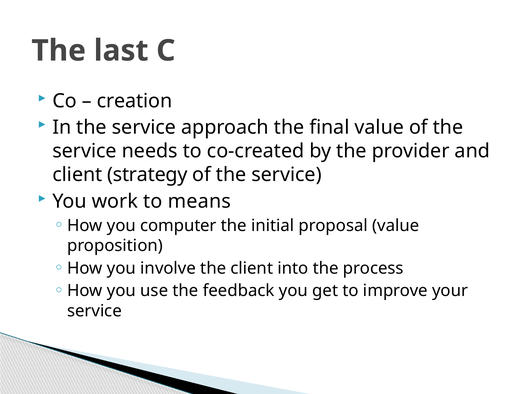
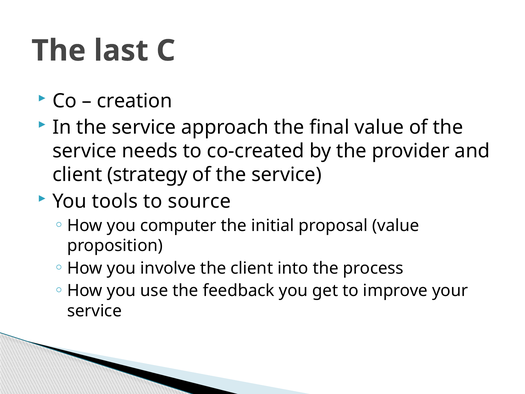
work: work -> tools (115, 201)
means: means -> source (199, 201)
